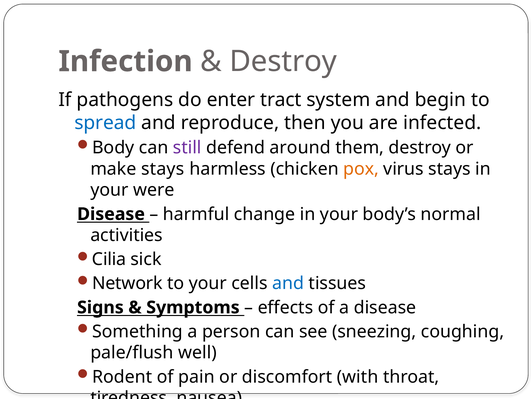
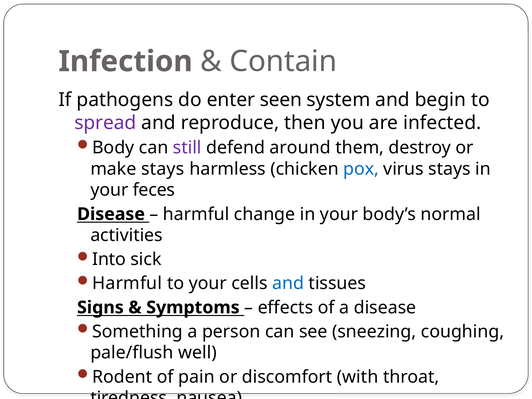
Destroy: Destroy -> Contain (283, 61)
tract: tract -> seen (281, 100)
spread colour: blue -> purple (105, 123)
pox colour: orange -> blue (361, 169)
were: were -> feces (154, 190)
Cilia: Cilia -> Into (109, 259)
Network: Network -> Harmful (127, 283)
